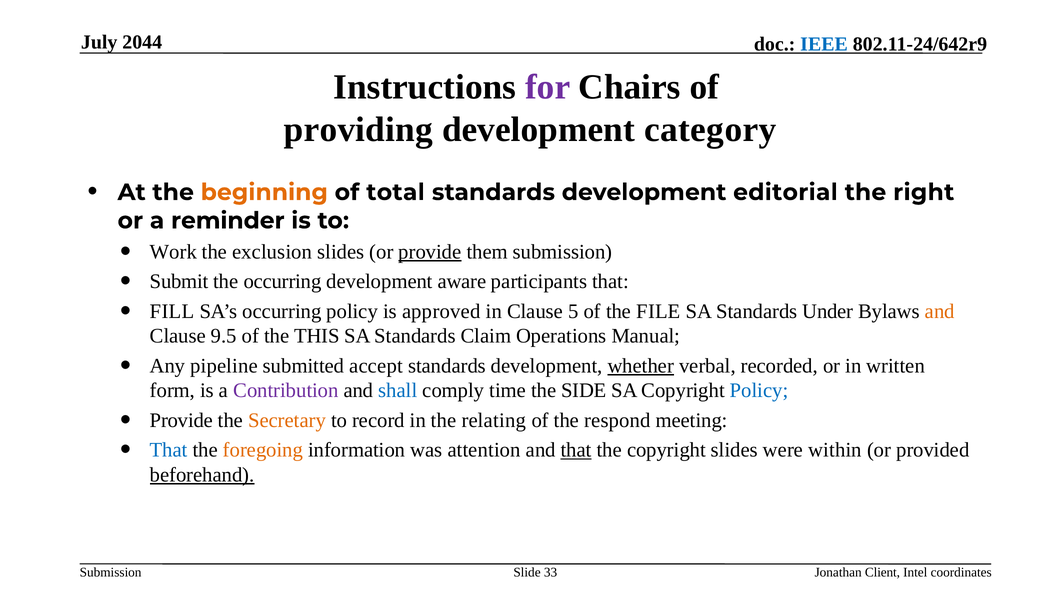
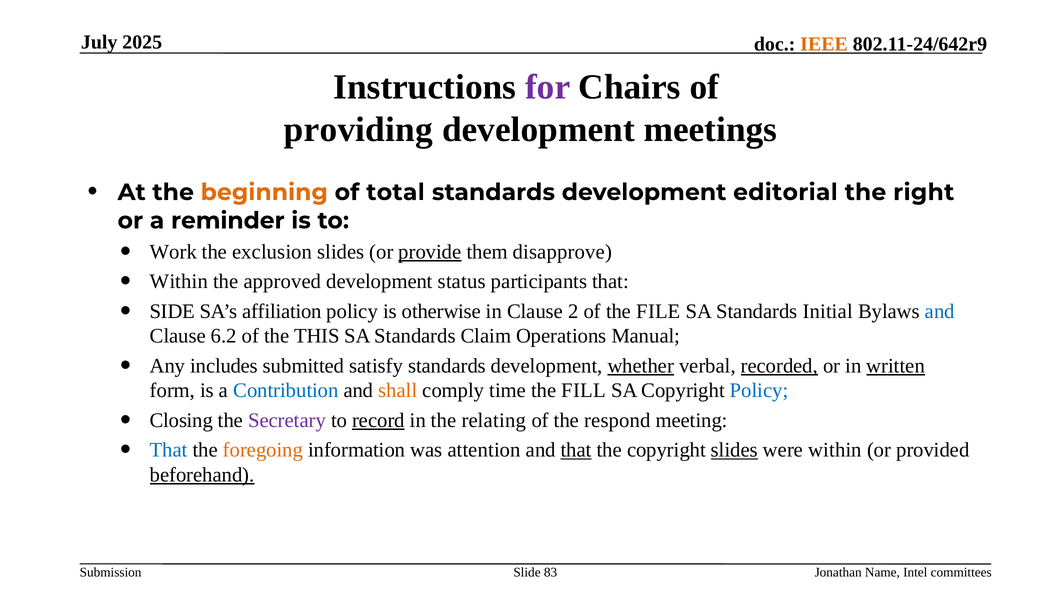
2044: 2044 -> 2025 (142, 42)
IEEE colour: blue -> orange (824, 44)
category: category -> meetings (710, 130)
them submission: submission -> disapprove (562, 252)
Submit: Submit -> Within (179, 282)
the occurring: occurring -> approved (282, 282)
aware: aware -> status (462, 282)
FILL: FILL -> SIDE (172, 312)
SA’s occurring: occurring -> affiliation (282, 312)
approved: approved -> otherwise (441, 312)
5: 5 -> 2 (573, 312)
Under: Under -> Initial (828, 312)
and colour: orange -> blue (940, 312)
9.5: 9.5 -> 6.2 (224, 336)
pipeline: pipeline -> includes (224, 366)
accept: accept -> satisfy (376, 366)
recorded underline: none -> present (779, 366)
written underline: none -> present (896, 366)
Contribution colour: purple -> blue (286, 391)
shall colour: blue -> orange (398, 391)
SIDE: SIDE -> FILL (584, 391)
Provide: Provide -> Closing (181, 421)
Secretary colour: orange -> purple (287, 421)
record underline: none -> present (378, 421)
slides underline: none -> present (734, 450)
33: 33 -> 83 (551, 573)
Client: Client -> Name (882, 573)
coordinates: coordinates -> committees (961, 573)
